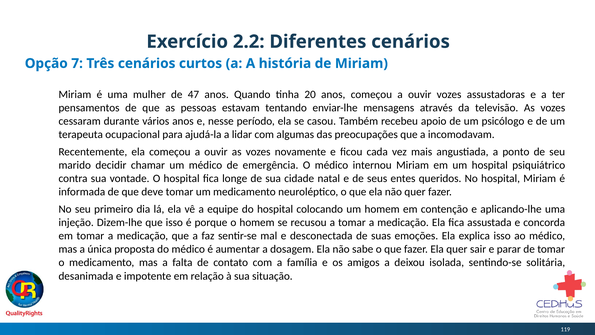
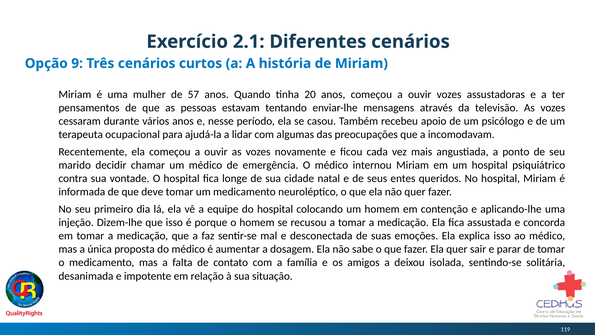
2.2: 2.2 -> 2.1 (249, 42)
7: 7 -> 9 (77, 63)
47: 47 -> 57 (193, 94)
